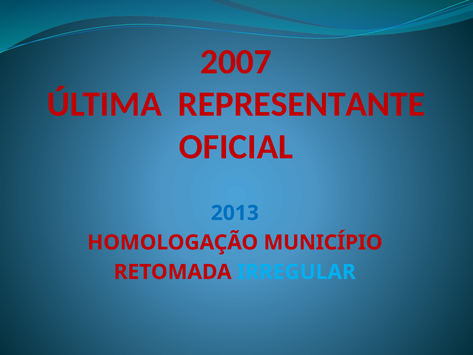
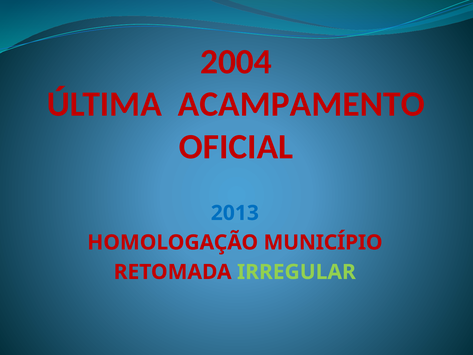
2007: 2007 -> 2004 (236, 62)
REPRESENTANTE: REPRESENTANTE -> ACAMPAMENTO (301, 104)
IRREGULAR colour: light blue -> light green (296, 272)
